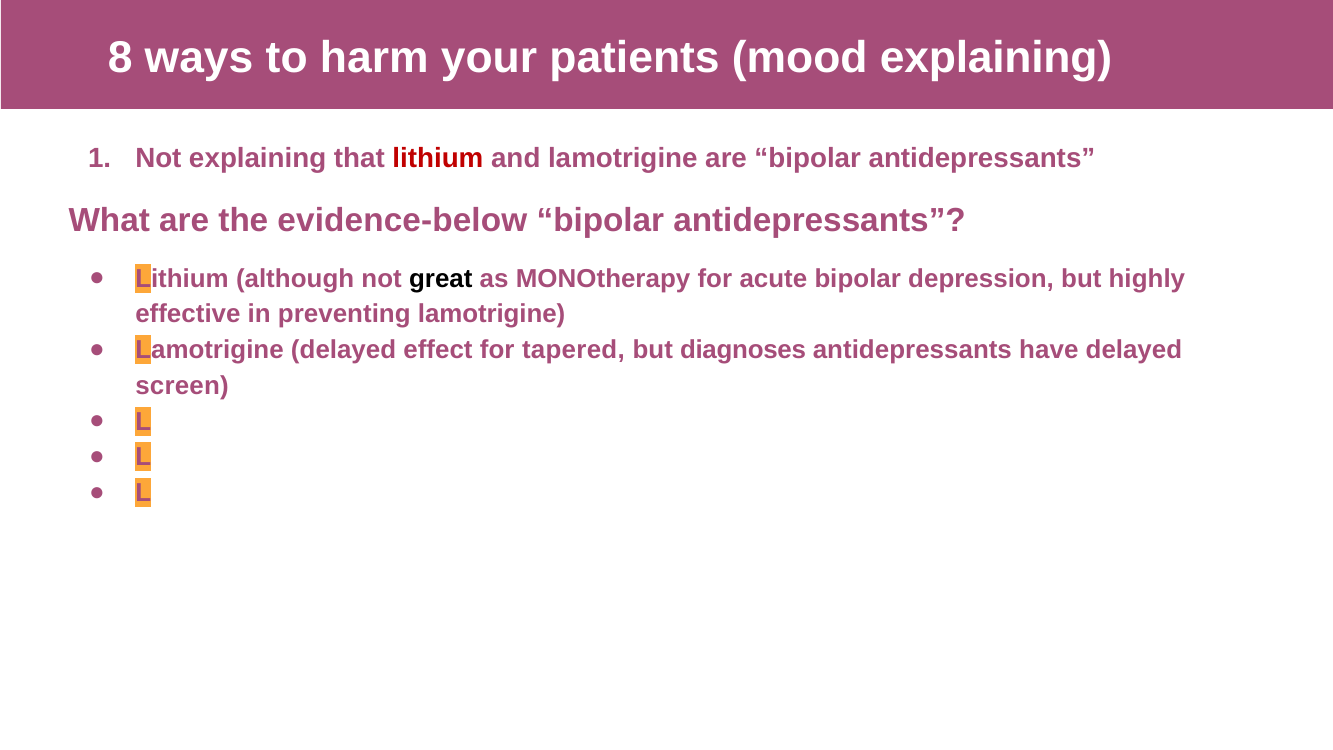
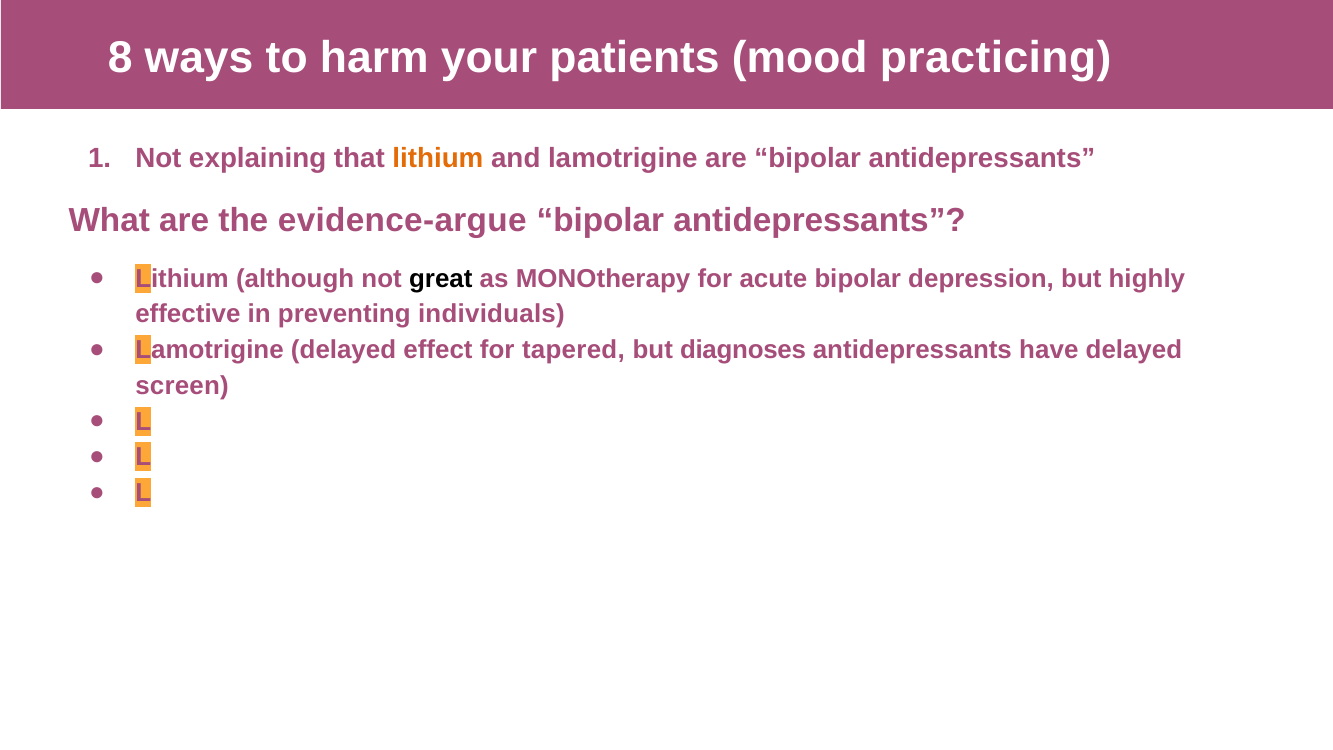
mood explaining: explaining -> practicing (996, 58)
lithium colour: red -> orange (438, 159)
evidence-below: evidence-below -> evidence-argue (402, 220)
preventing lamotrigine: lamotrigine -> individuals (491, 314)
